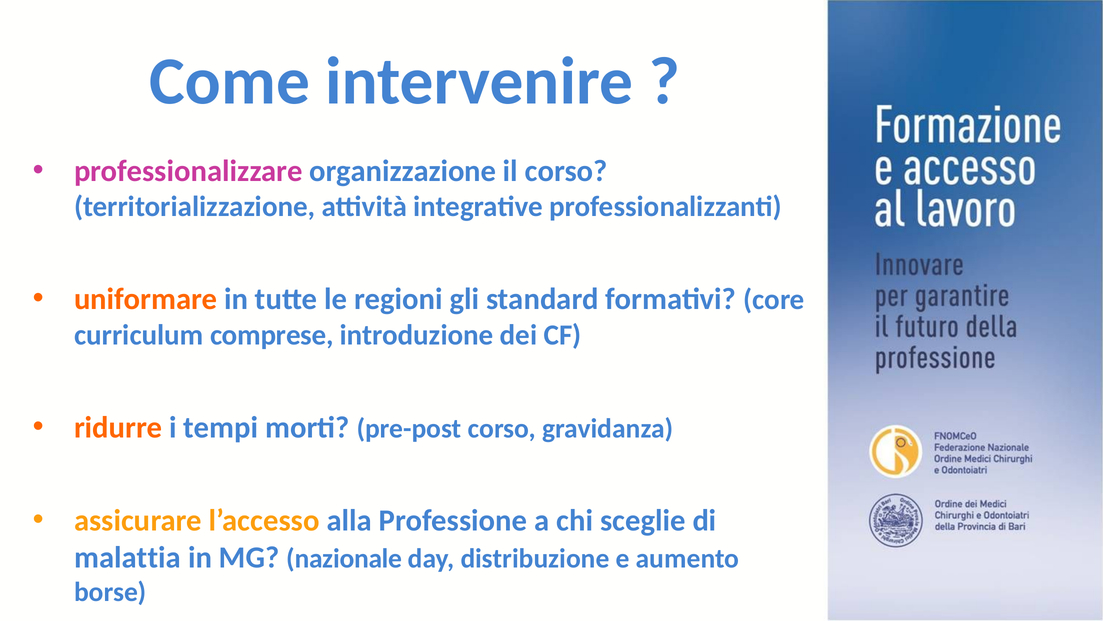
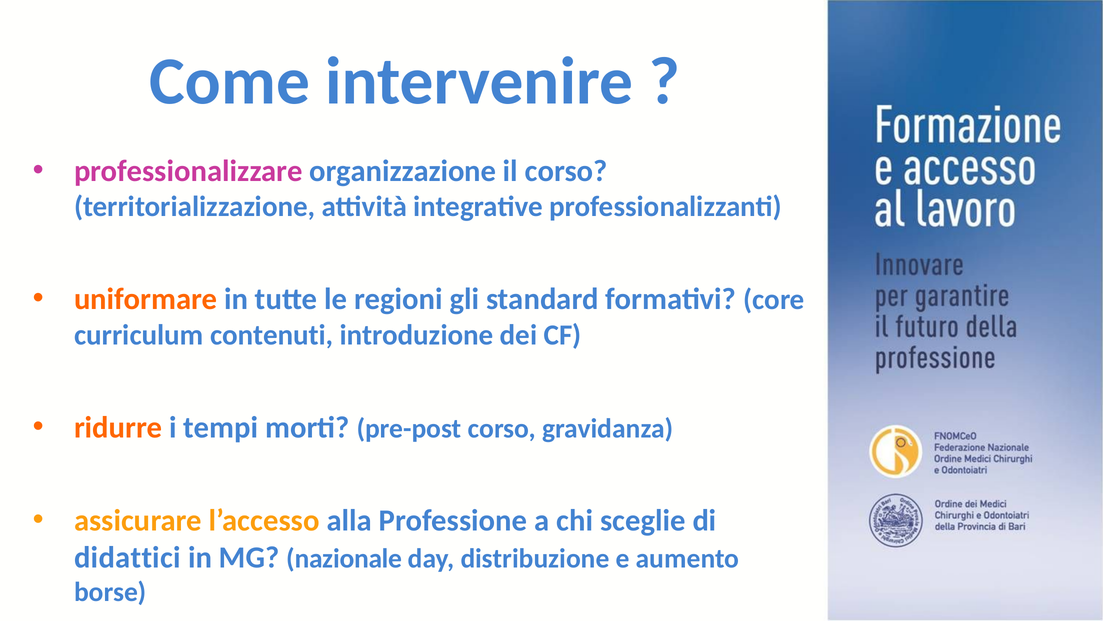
comprese: comprese -> contenuti (272, 335)
malattia: malattia -> didattici (127, 557)
